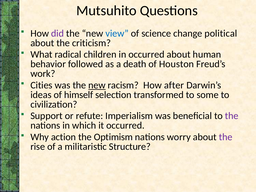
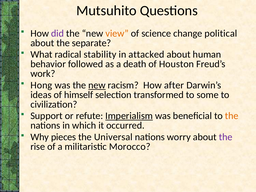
view colour: blue -> orange (117, 33)
criticism: criticism -> separate (92, 43)
children: children -> stability (100, 55)
in occurred: occurred -> attacked (146, 55)
Cities: Cities -> Hong (41, 85)
Imperialism underline: none -> present (129, 116)
the colour: purple -> orange (232, 116)
action: action -> pieces (64, 137)
Optimism: Optimism -> Universal (113, 137)
Structure: Structure -> Morocco (130, 147)
